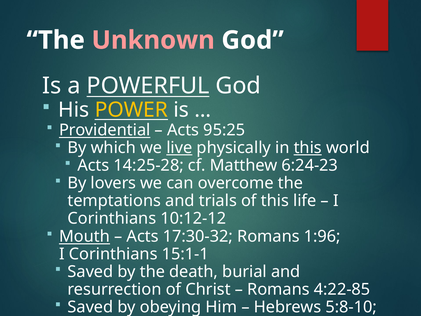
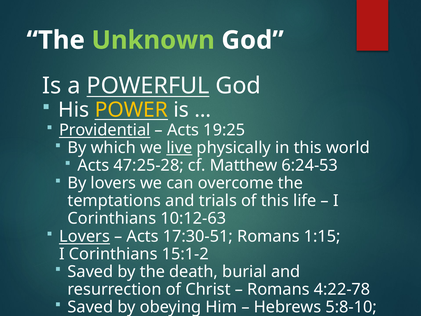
Unknown colour: pink -> light green (153, 40)
95:25: 95:25 -> 19:25 (224, 130)
this underline: present -> none (308, 148)
14:25-28: 14:25-28 -> 47:25-28 (149, 165)
6:24-23: 6:24-23 -> 6:24-53 (310, 165)
10:12-12: 10:12-12 -> 10:12-63 (193, 218)
Mouth: Mouth -> Lovers (85, 236)
17:30-32: 17:30-32 -> 17:30-51 (198, 236)
1:96: 1:96 -> 1:15 (322, 236)
15:1-1: 15:1-1 -> 15:1-2 (185, 254)
4:22-85: 4:22-85 -> 4:22-78 (342, 289)
